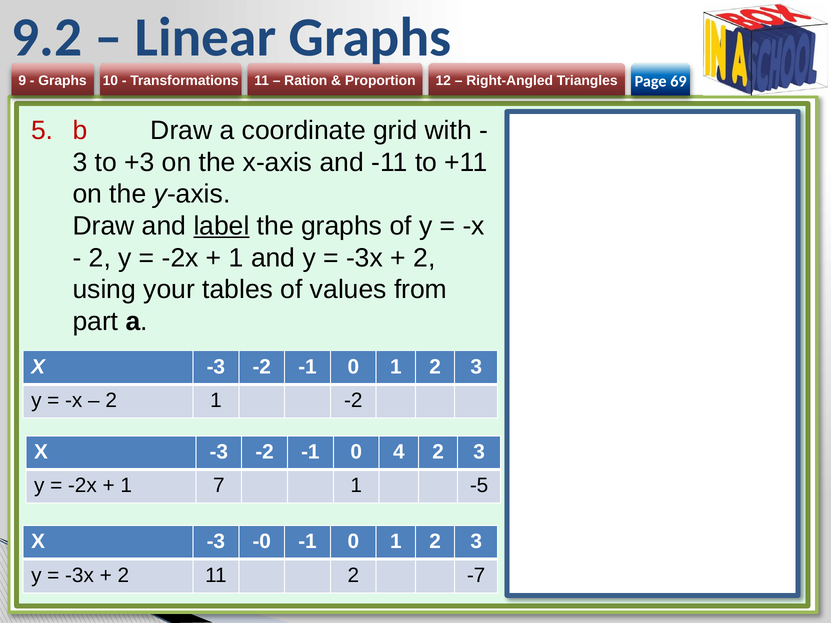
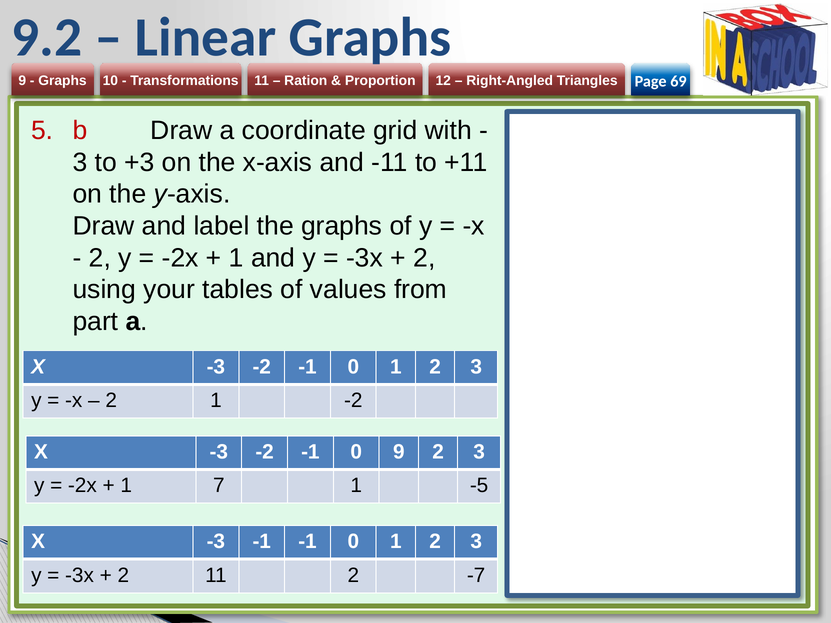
label underline: present -> none (222, 226)
0 4: 4 -> 9 (399, 452)
-3 -0: -0 -> -1 (262, 542)
